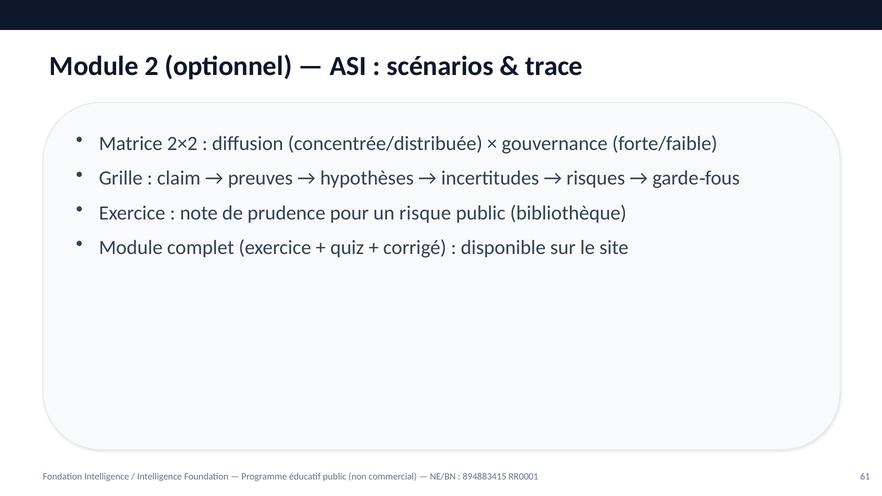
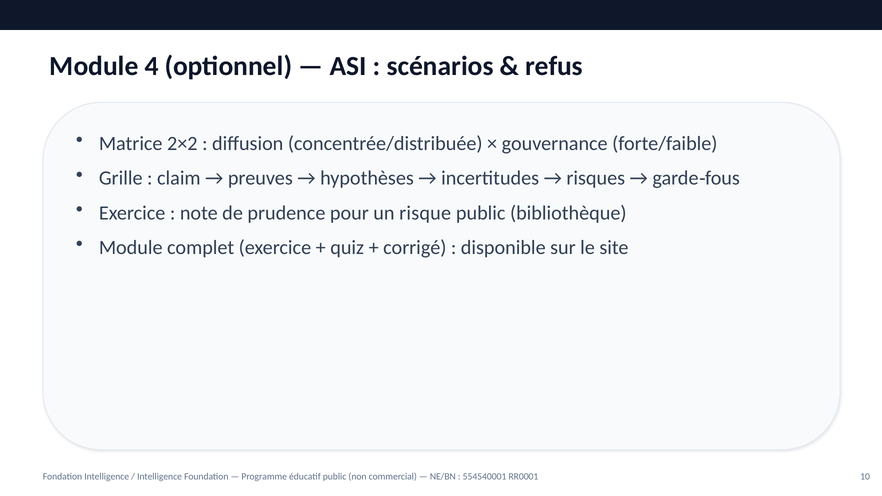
2: 2 -> 4 (152, 66)
trace: trace -> refus (554, 66)
894883415: 894883415 -> 554540001 (485, 477)
61: 61 -> 10 (865, 477)
